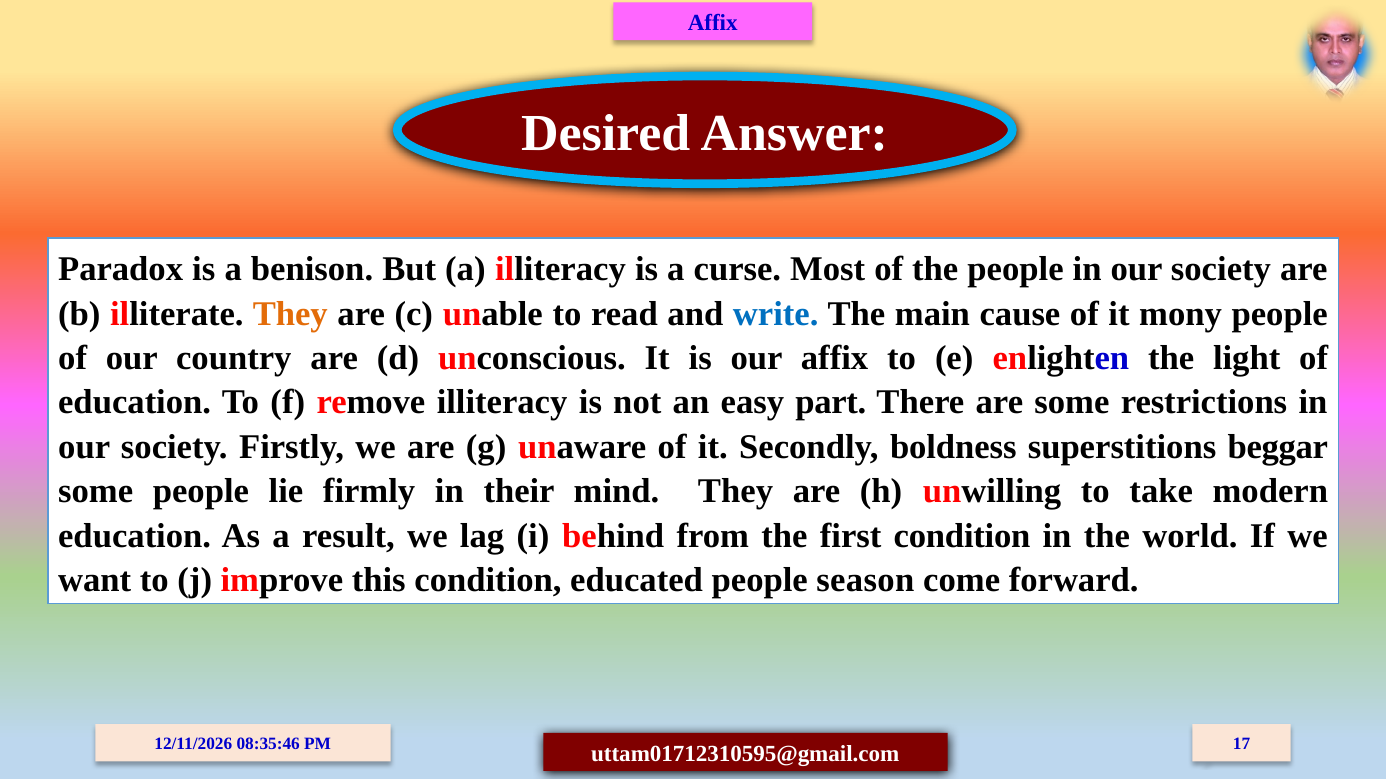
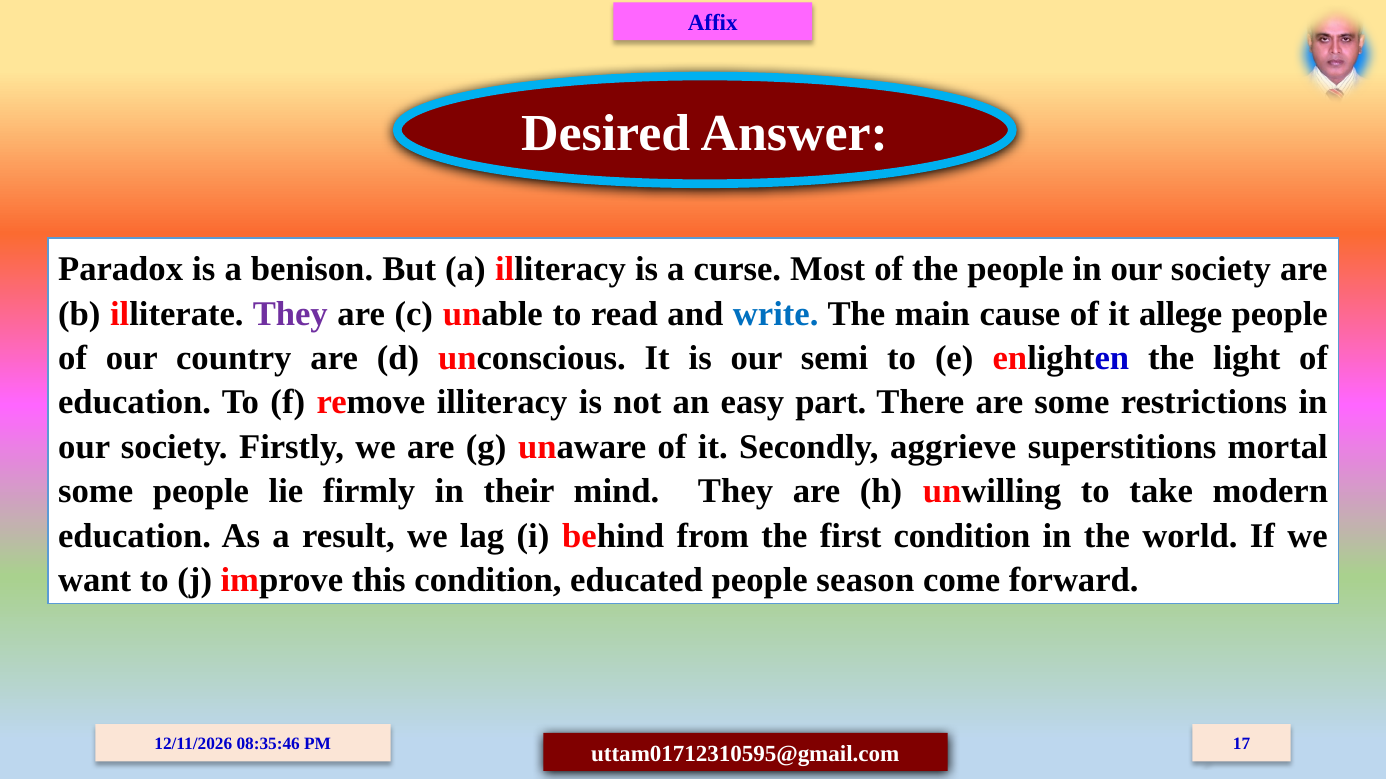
They colour: orange -> purple (290, 314)
mony: mony -> allege (1181, 314)
our affix: affix -> semi (835, 358)
boldness: boldness -> aggrieve (953, 447)
beggar: beggar -> mortal (1278, 447)
